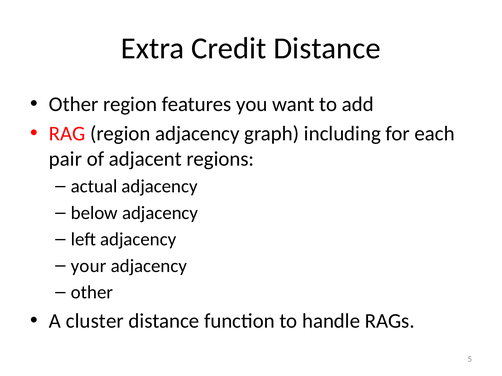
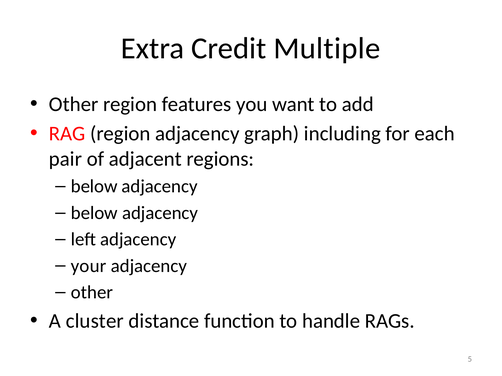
Credit Distance: Distance -> Multiple (327, 49)
actual: actual -> below (94, 187)
